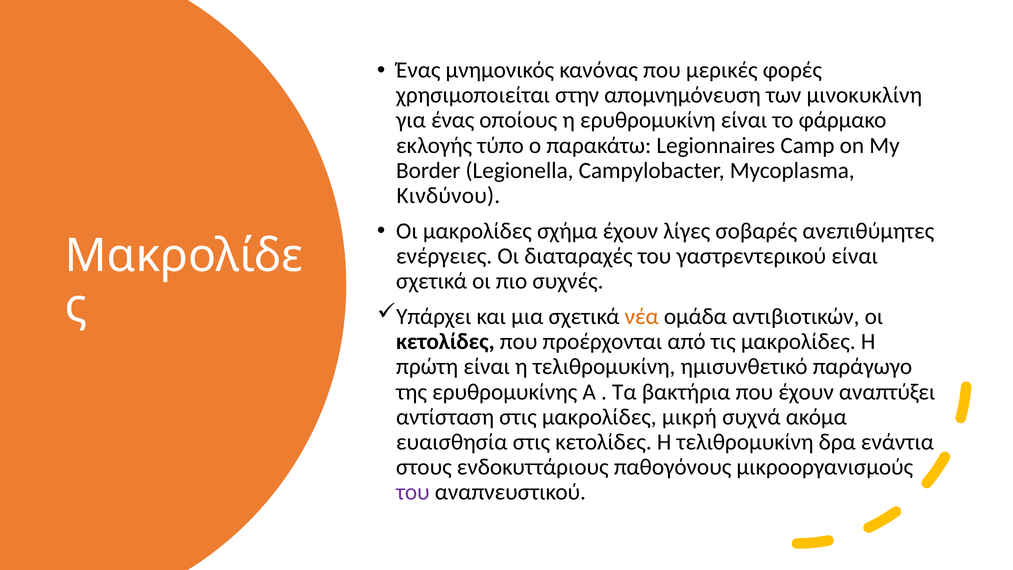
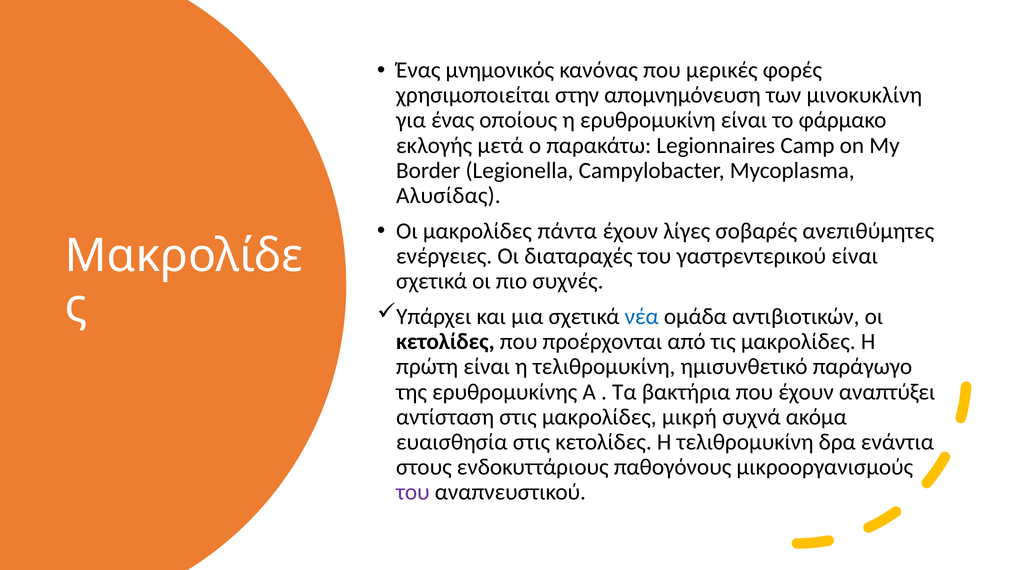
τύπο: τύπο -> μετά (500, 145)
Κινδύνου: Κινδύνου -> Αλυσίδας (448, 195)
σχήμα: σχήμα -> πάντα (567, 231)
νέα colour: orange -> blue (642, 317)
